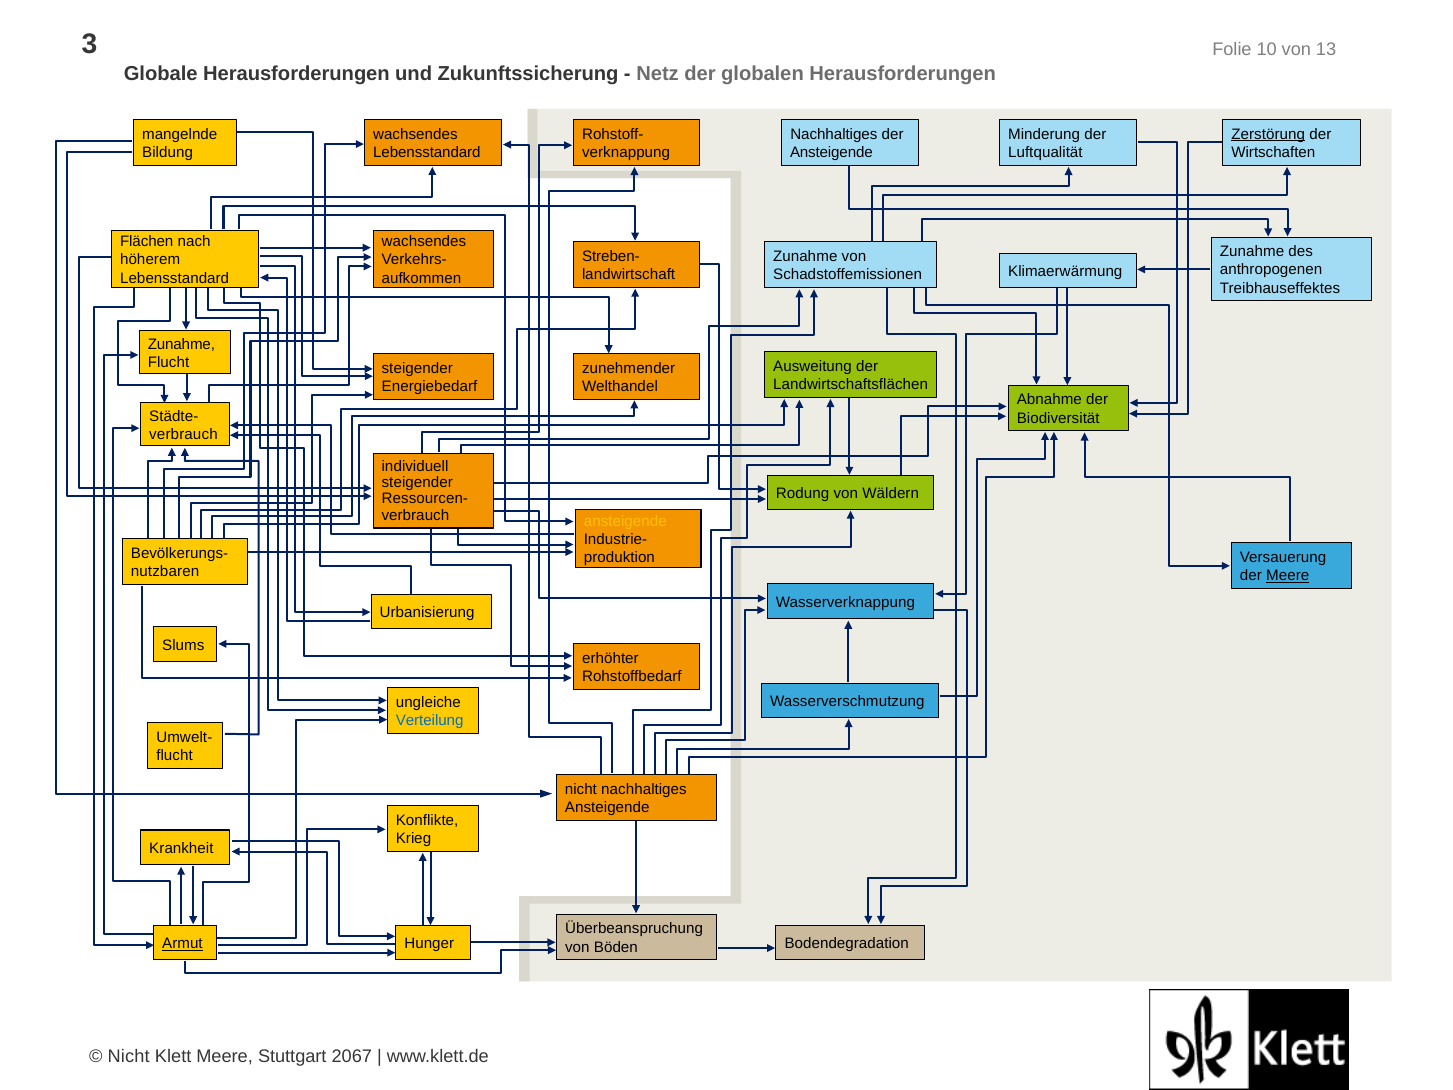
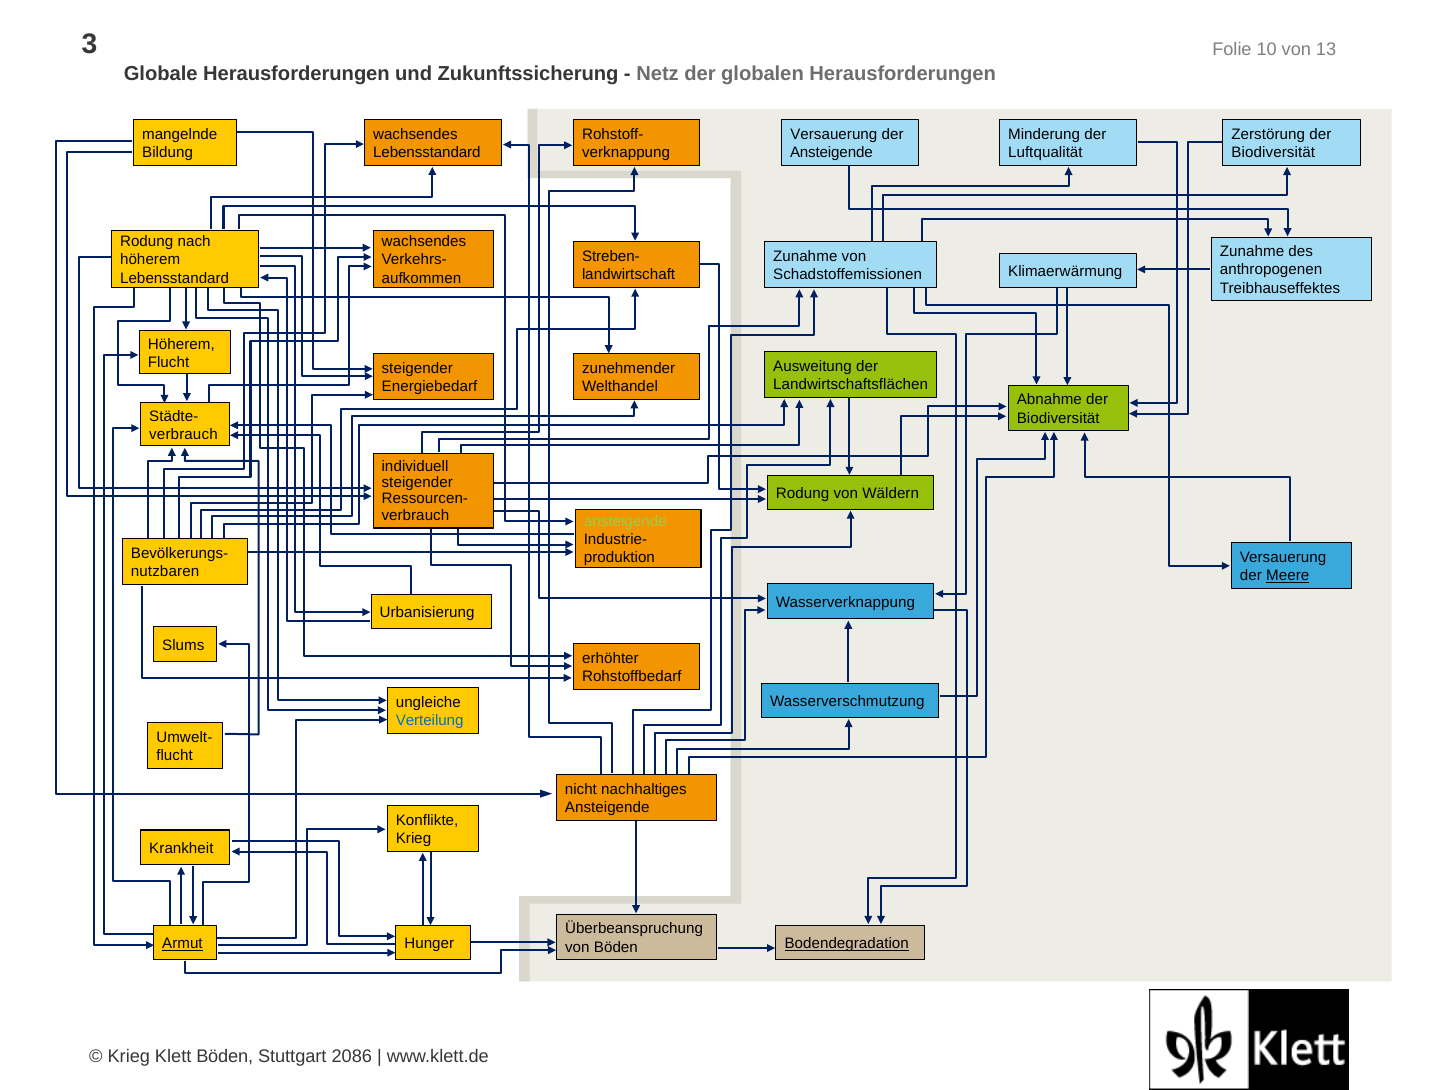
Nachhaltiges: Nachhaltiges -> Versauerung (834, 134)
Zerstörung underline: present -> none (1268, 134)
Wirtschaften: Wirtschaften -> Biodiversität (1273, 152)
Flächen: Flächen -> Rodung (147, 242)
Zunahme: Zunahme -> Höherem (181, 344)
ansteigende colour: yellow -> light green (625, 521)
Bodendegradation underline: none -> present (847, 944)
Nicht: Nicht -> Krieg (129, 1056)
Klett Meere: Meere -> Böden (225, 1056)
2067: 2067 -> 2086 (352, 1056)
